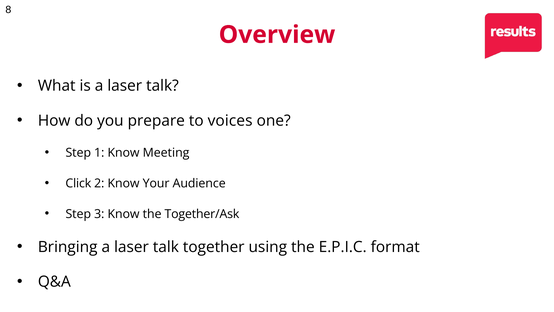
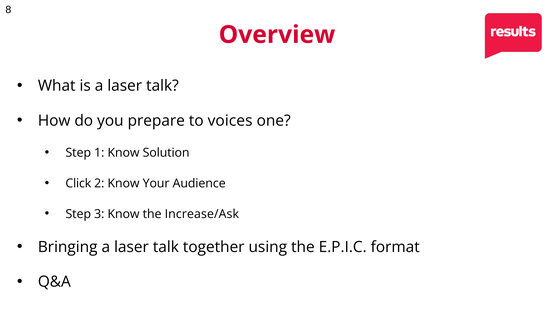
Meeting: Meeting -> Solution (166, 153)
Together/Ask: Together/Ask -> Increase/Ask (202, 214)
